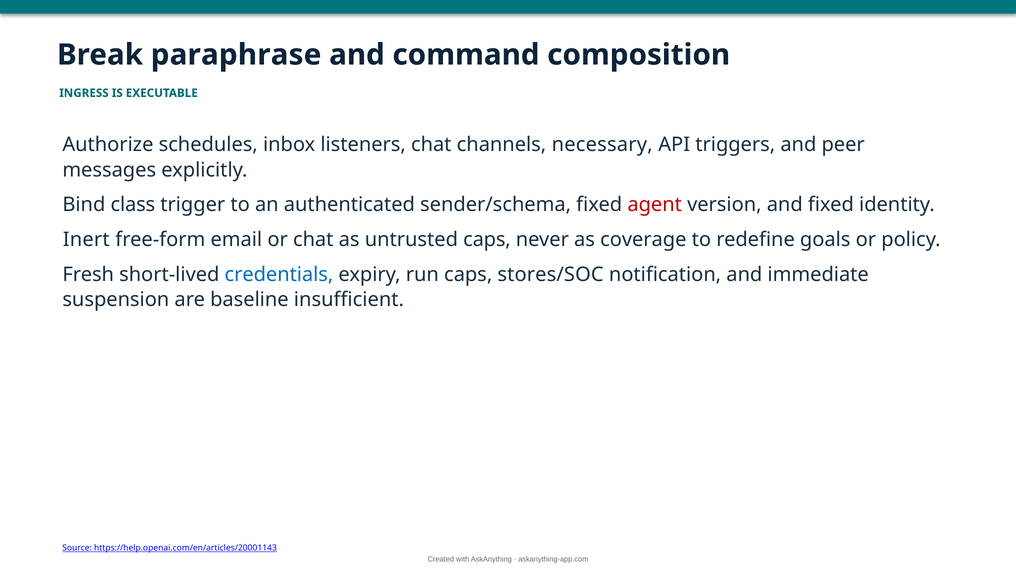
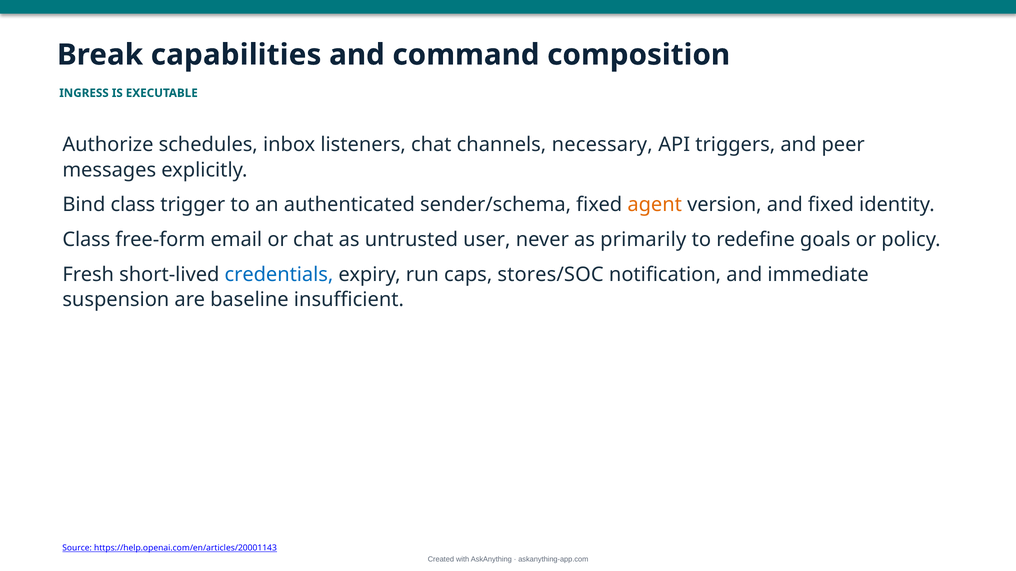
paraphrase: paraphrase -> capabilities (236, 55)
agent colour: red -> orange (655, 205)
Inert: Inert -> Class (86, 240)
untrusted caps: caps -> user (487, 240)
coverage: coverage -> primarily (643, 240)
